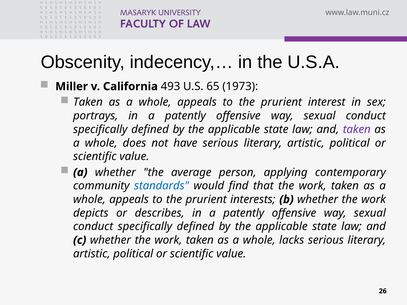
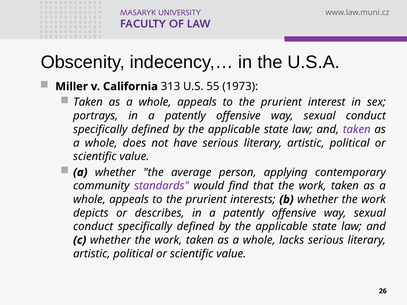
493: 493 -> 313 (171, 87)
65: 65 -> 55 (213, 87)
standards colour: blue -> purple (162, 186)
